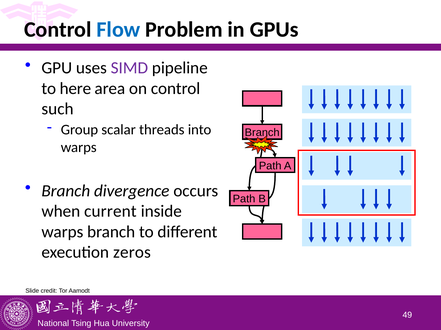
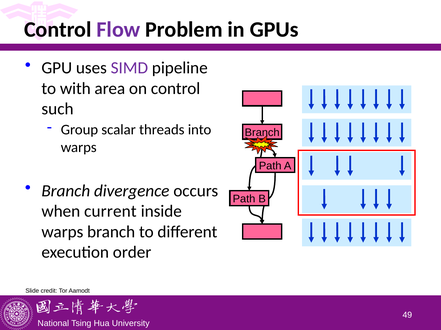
Flow colour: blue -> purple (118, 30)
here: here -> with (75, 89)
zeros: zeros -> order (132, 253)
